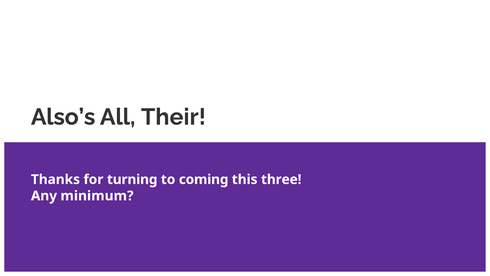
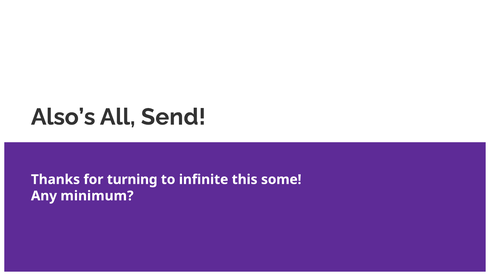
Their: Their -> Send (173, 117)
coming: coming -> infinite (204, 179)
three: three -> some (281, 179)
